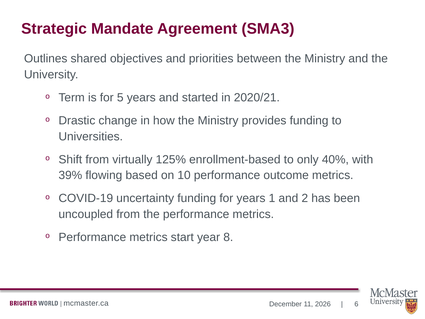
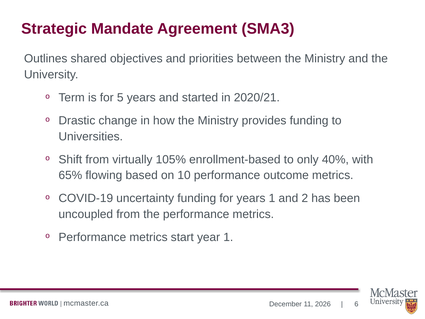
125%: 125% -> 105% (171, 159)
39%: 39% -> 65% (70, 175)
year 8: 8 -> 1 (228, 237)
